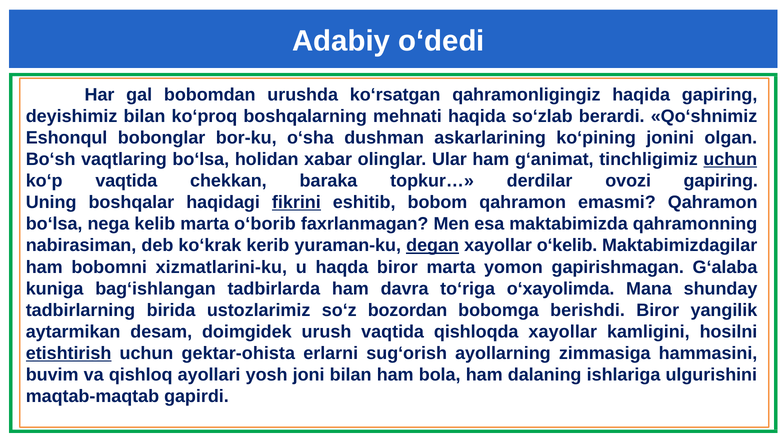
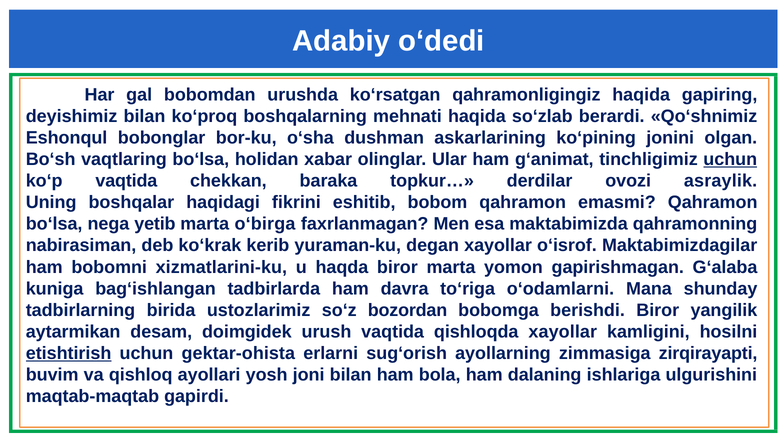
ovozi gapiring: gapiring -> asraylik (721, 181)
fikrini underline: present -> none (296, 202)
kelib: kelib -> yetib (155, 224)
o‘borib: o‘borib -> o‘birga (265, 224)
degan underline: present -> none (433, 246)
o‘kelib: o‘kelib -> o‘isrof (567, 246)
o‘xayolimda: o‘xayolimda -> o‘odamlarni (560, 289)
hammasini: hammasini -> zirqirayapti (708, 353)
